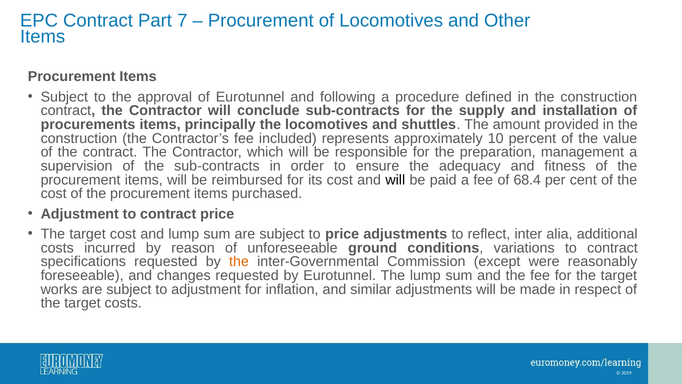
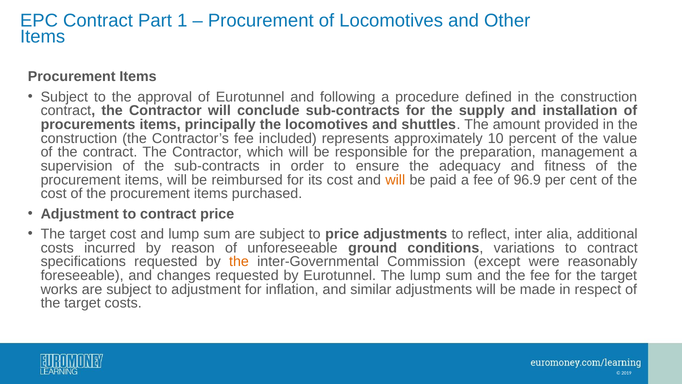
7: 7 -> 1 (182, 21)
will colour: black -> orange (395, 180)
68.4: 68.4 -> 96.9 (527, 180)
